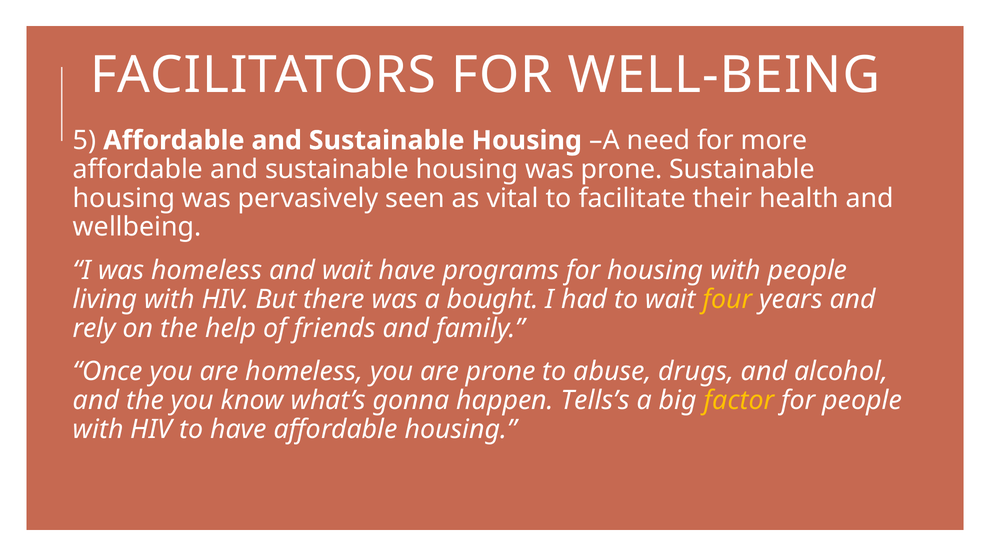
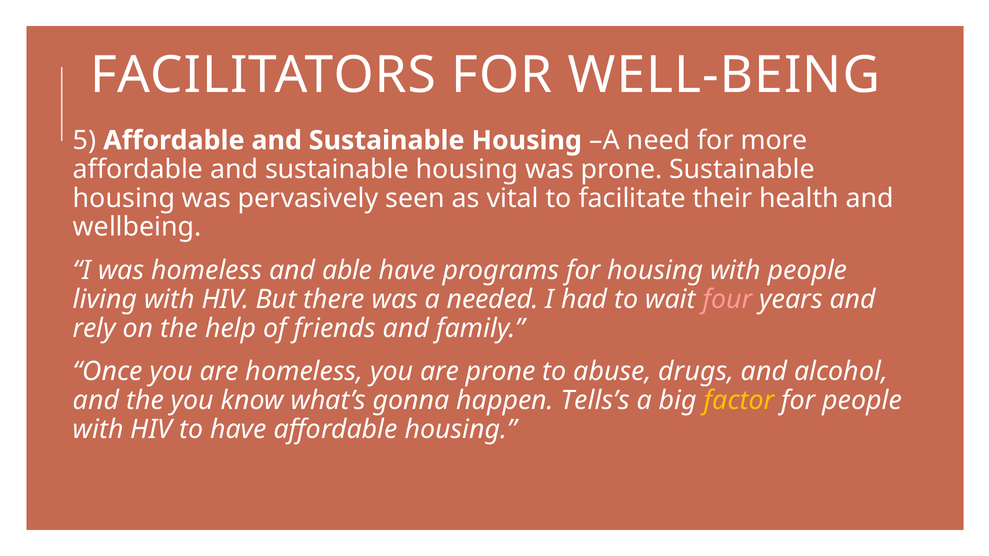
and wait: wait -> able (347, 271)
bought: bought -> needed (493, 299)
four colour: yellow -> pink (727, 299)
